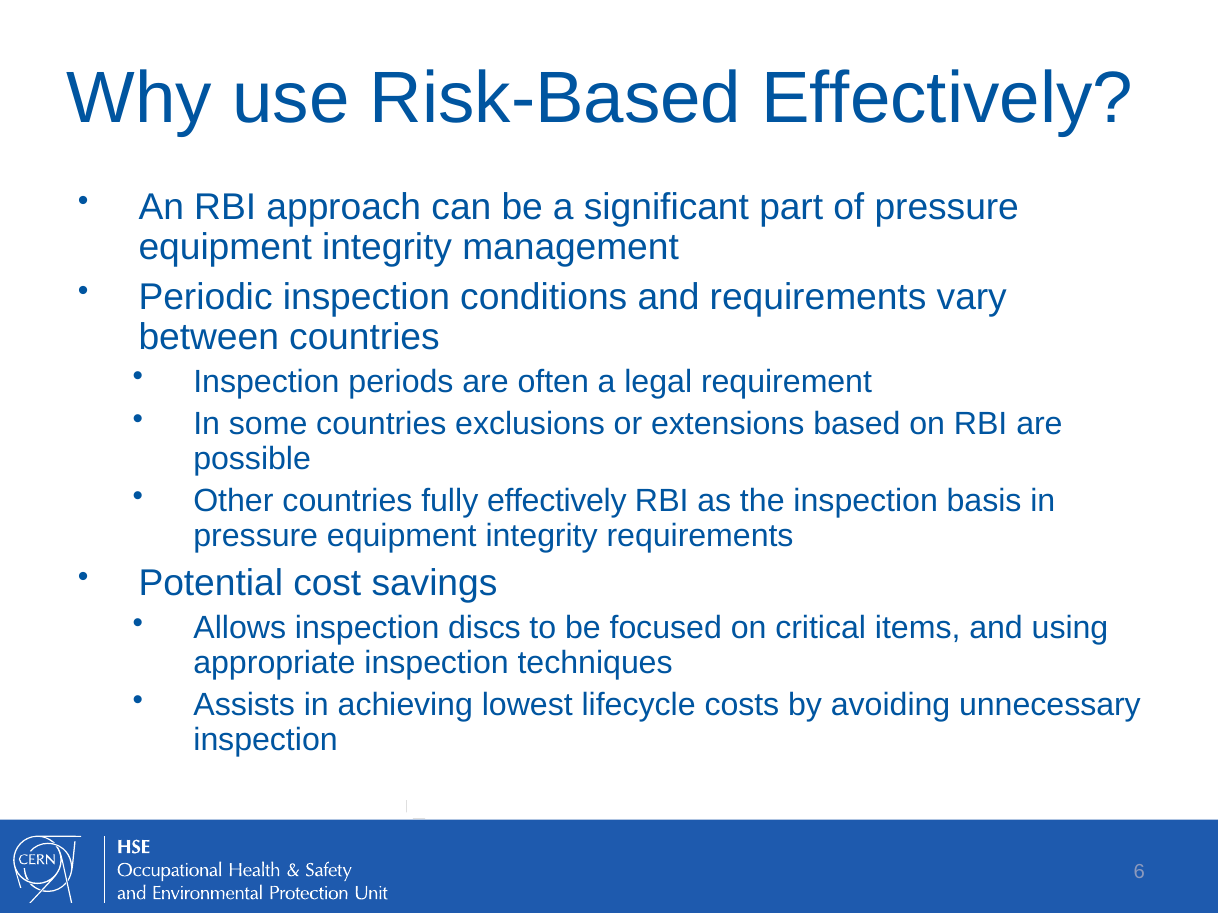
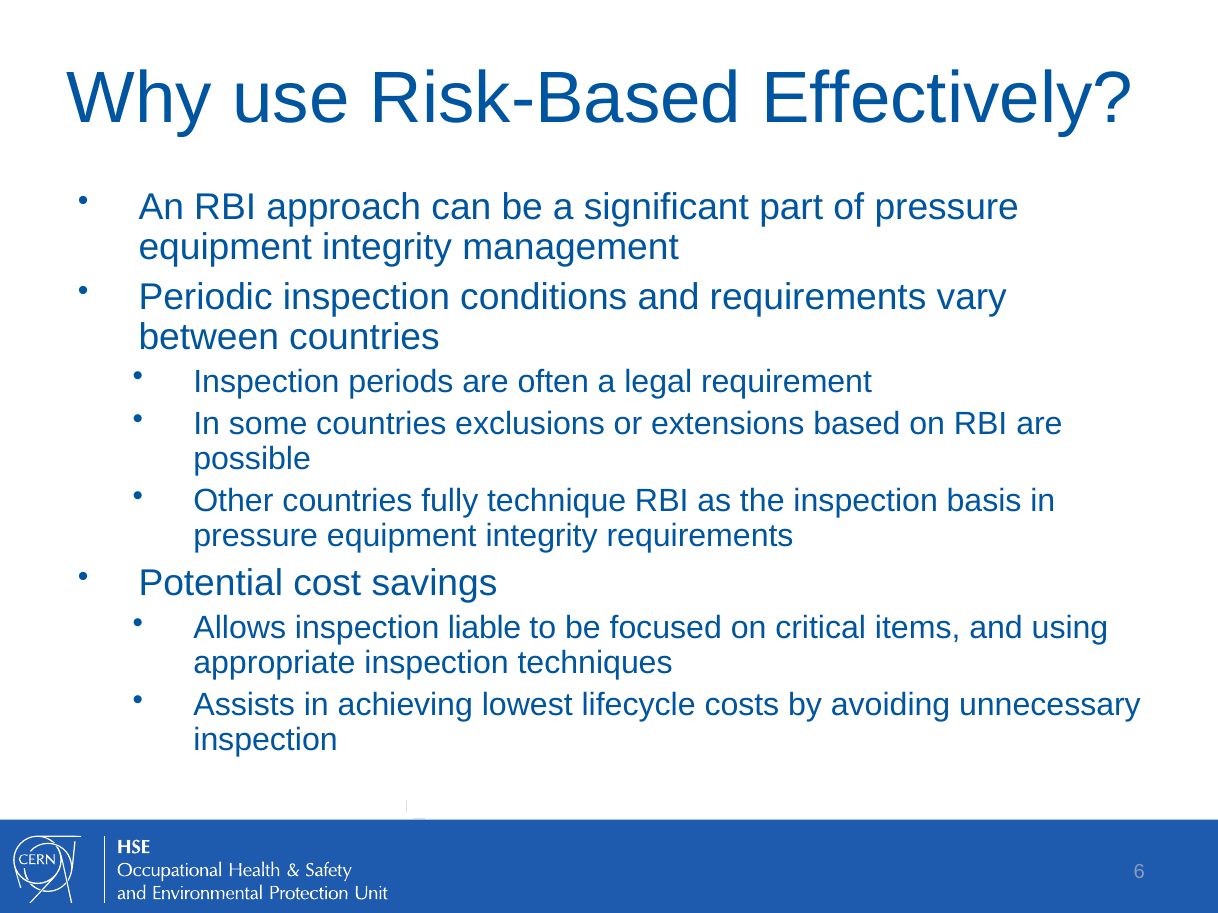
fully effectively: effectively -> technique (557, 502)
discs: discs -> liable (485, 628)
